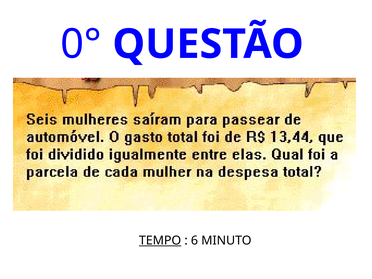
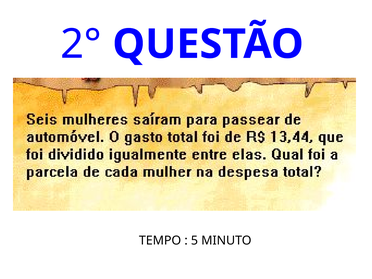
0°: 0° -> 2° (81, 44)
TEMPO underline: present -> none (160, 240)
6: 6 -> 5 (194, 240)
